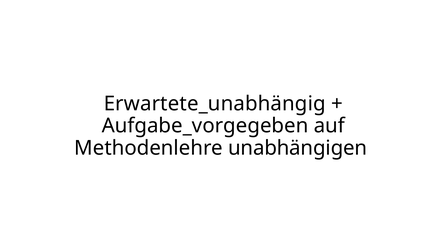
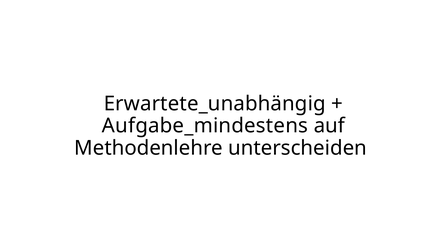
Aufgabe_vorgegeben: Aufgabe_vorgegeben -> Aufgabe_mindestens (205, 126)
unabhängigen: unabhängigen -> unterscheiden (298, 148)
